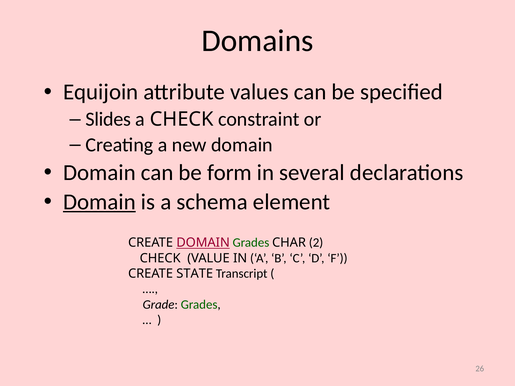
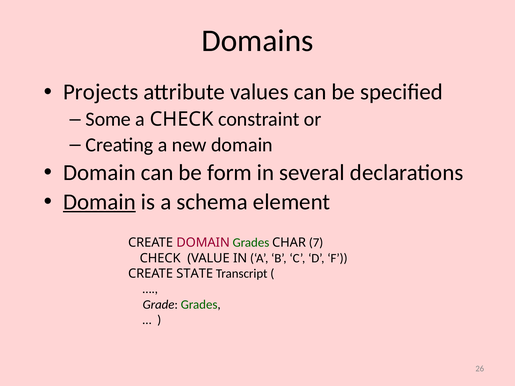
Equijoin: Equijoin -> Projects (101, 92)
Slides: Slides -> Some (108, 119)
DOMAIN underline: present -> none (203, 243)
2: 2 -> 7 (316, 243)
